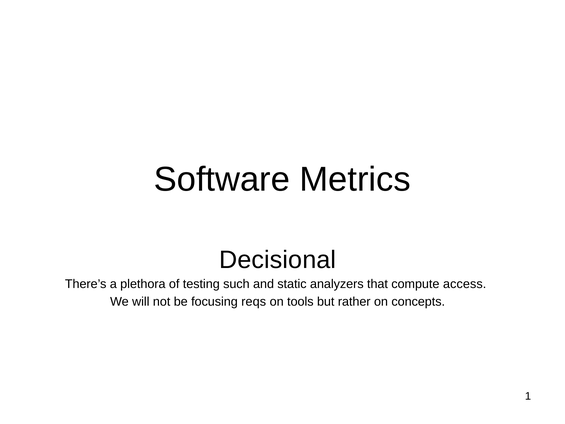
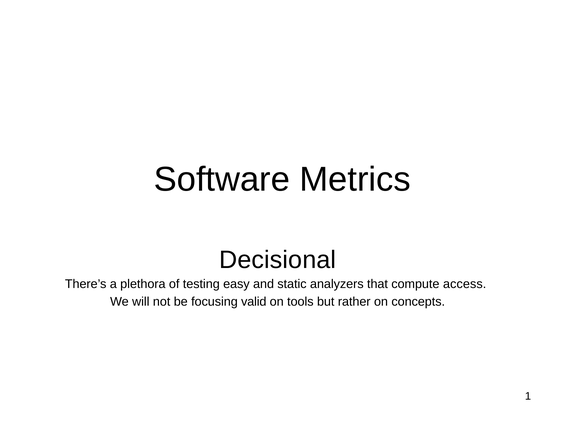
such: such -> easy (236, 284)
reqs: reqs -> valid (254, 302)
